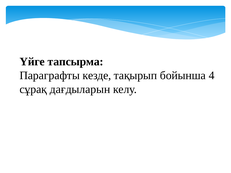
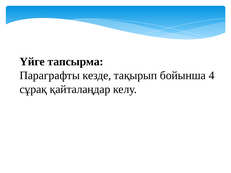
дағдыларын: дағдыларын -> қайталаңдар (80, 89)
